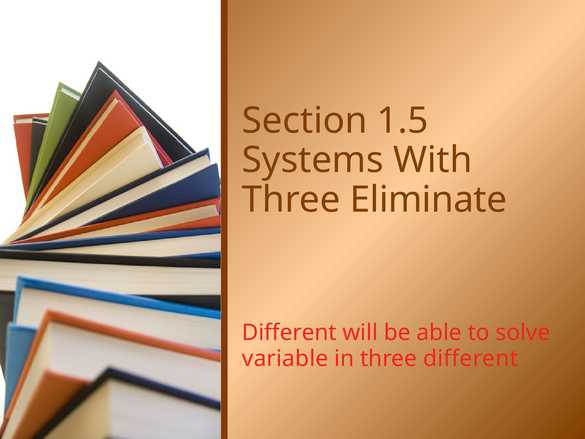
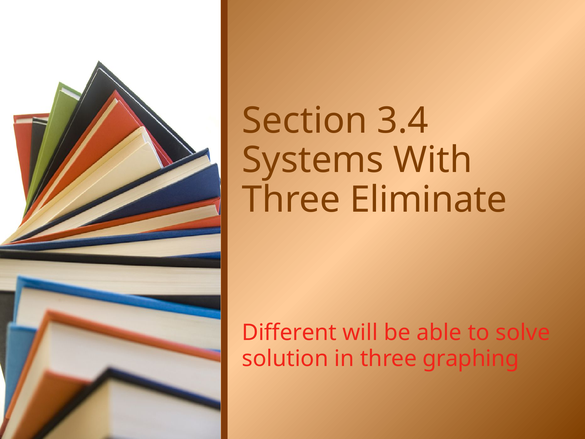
1.5: 1.5 -> 3.4 (403, 121)
variable: variable -> solution (285, 358)
three different: different -> graphing (471, 358)
